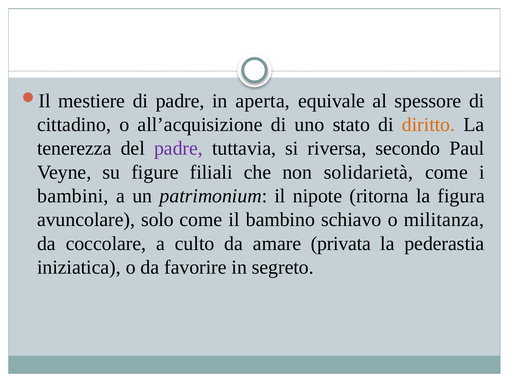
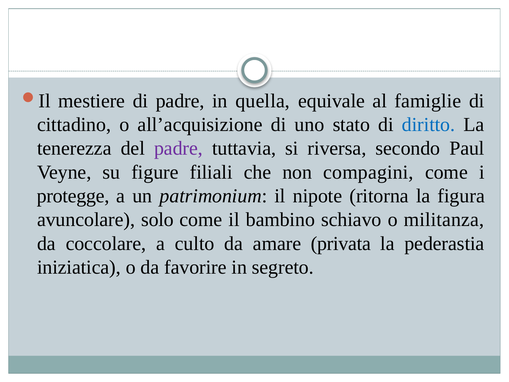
aperta: aperta -> quella (263, 101)
spessore: spessore -> famiglie (428, 101)
diritto colour: orange -> blue (429, 125)
solidarietà: solidarietà -> compagini (368, 172)
bambini: bambini -> protegge (73, 196)
